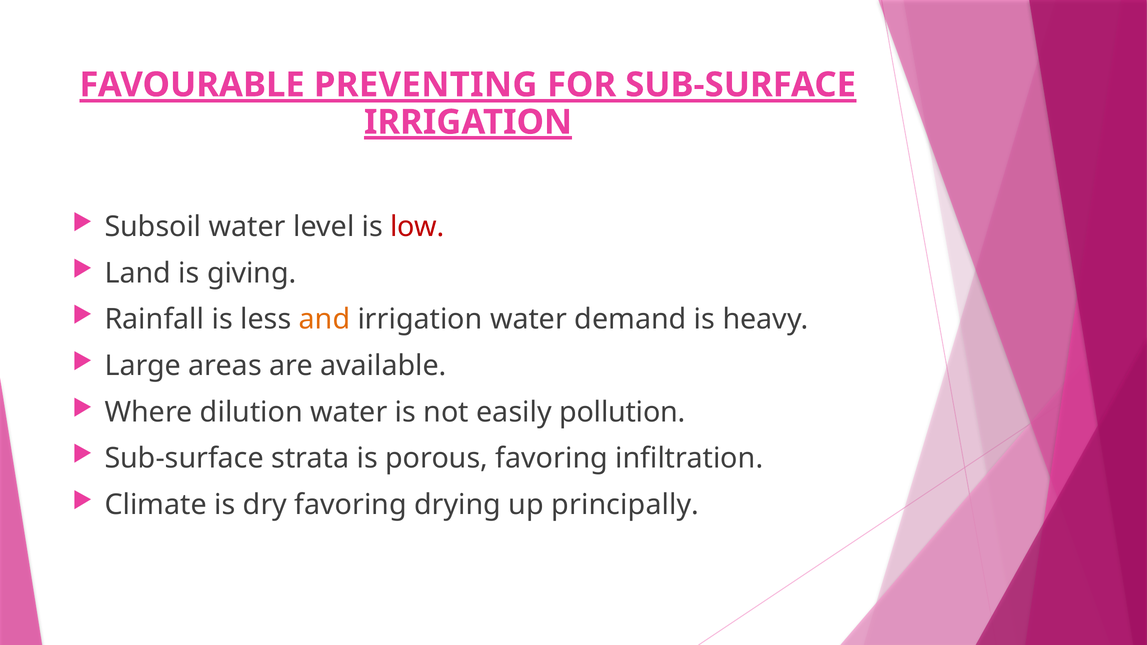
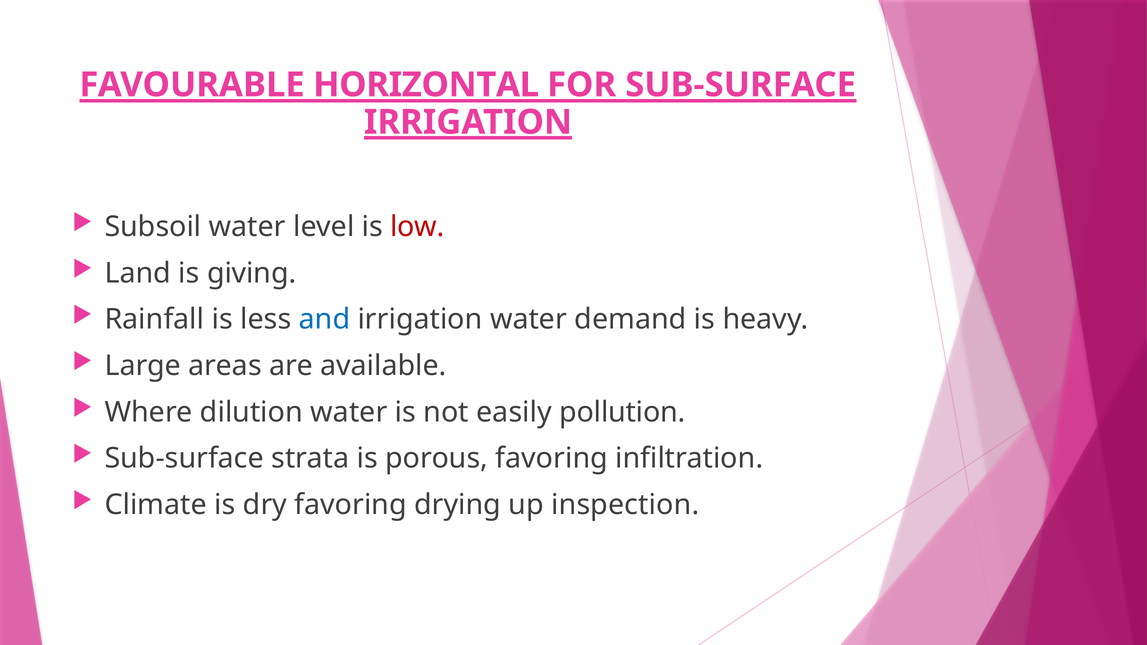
PREVENTING: PREVENTING -> HORIZONTAL (426, 85)
and colour: orange -> blue (324, 320)
principally: principally -> inspection (625, 505)
